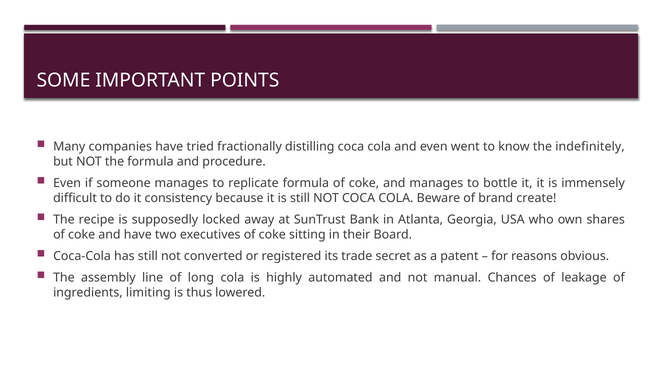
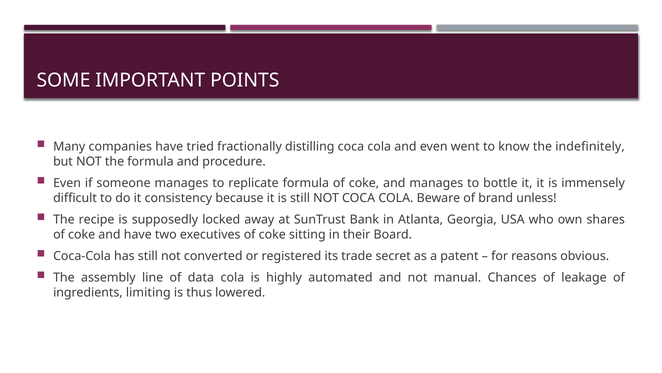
create: create -> unless (536, 198)
long: long -> data (201, 277)
